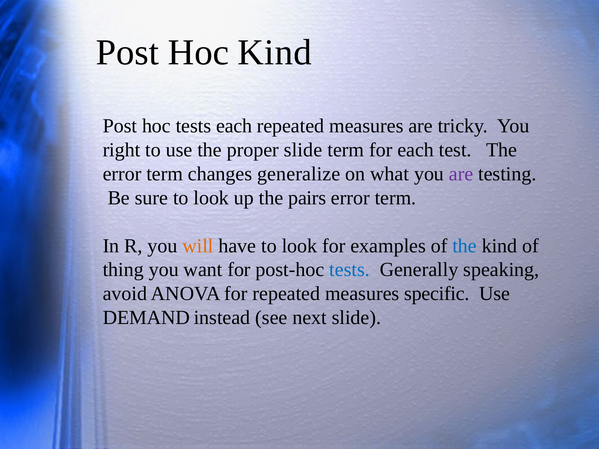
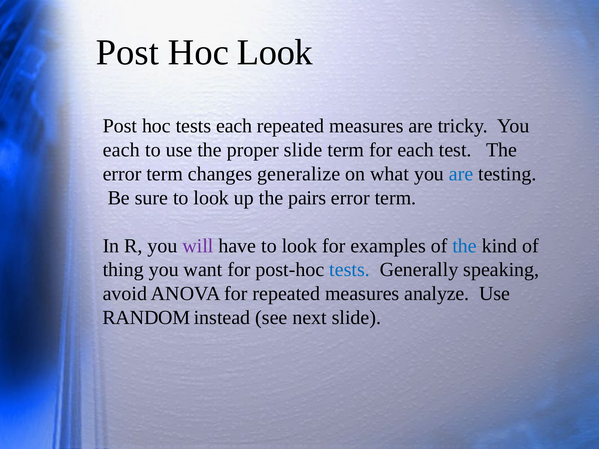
Hoc Kind: Kind -> Look (275, 52)
right: right -> each (121, 150)
are colour: purple -> blue (461, 174)
will colour: orange -> purple (198, 246)
specific: specific -> analyze (437, 294)
DEMAND: DEMAND -> RANDOM (146, 318)
